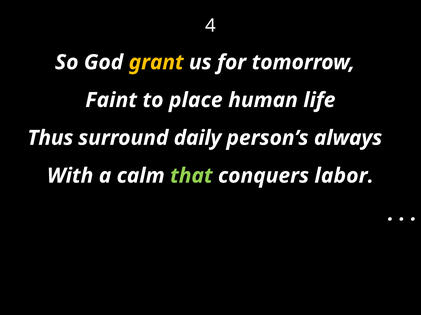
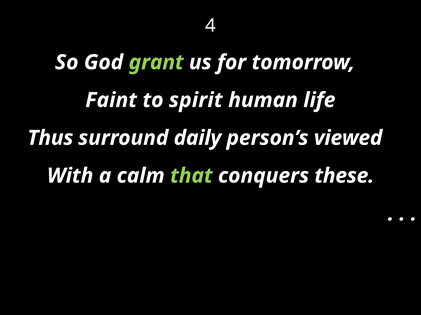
grant colour: yellow -> light green (156, 62)
place: place -> spirit (196, 100)
always: always -> viewed (348, 138)
labor: labor -> these (344, 176)
